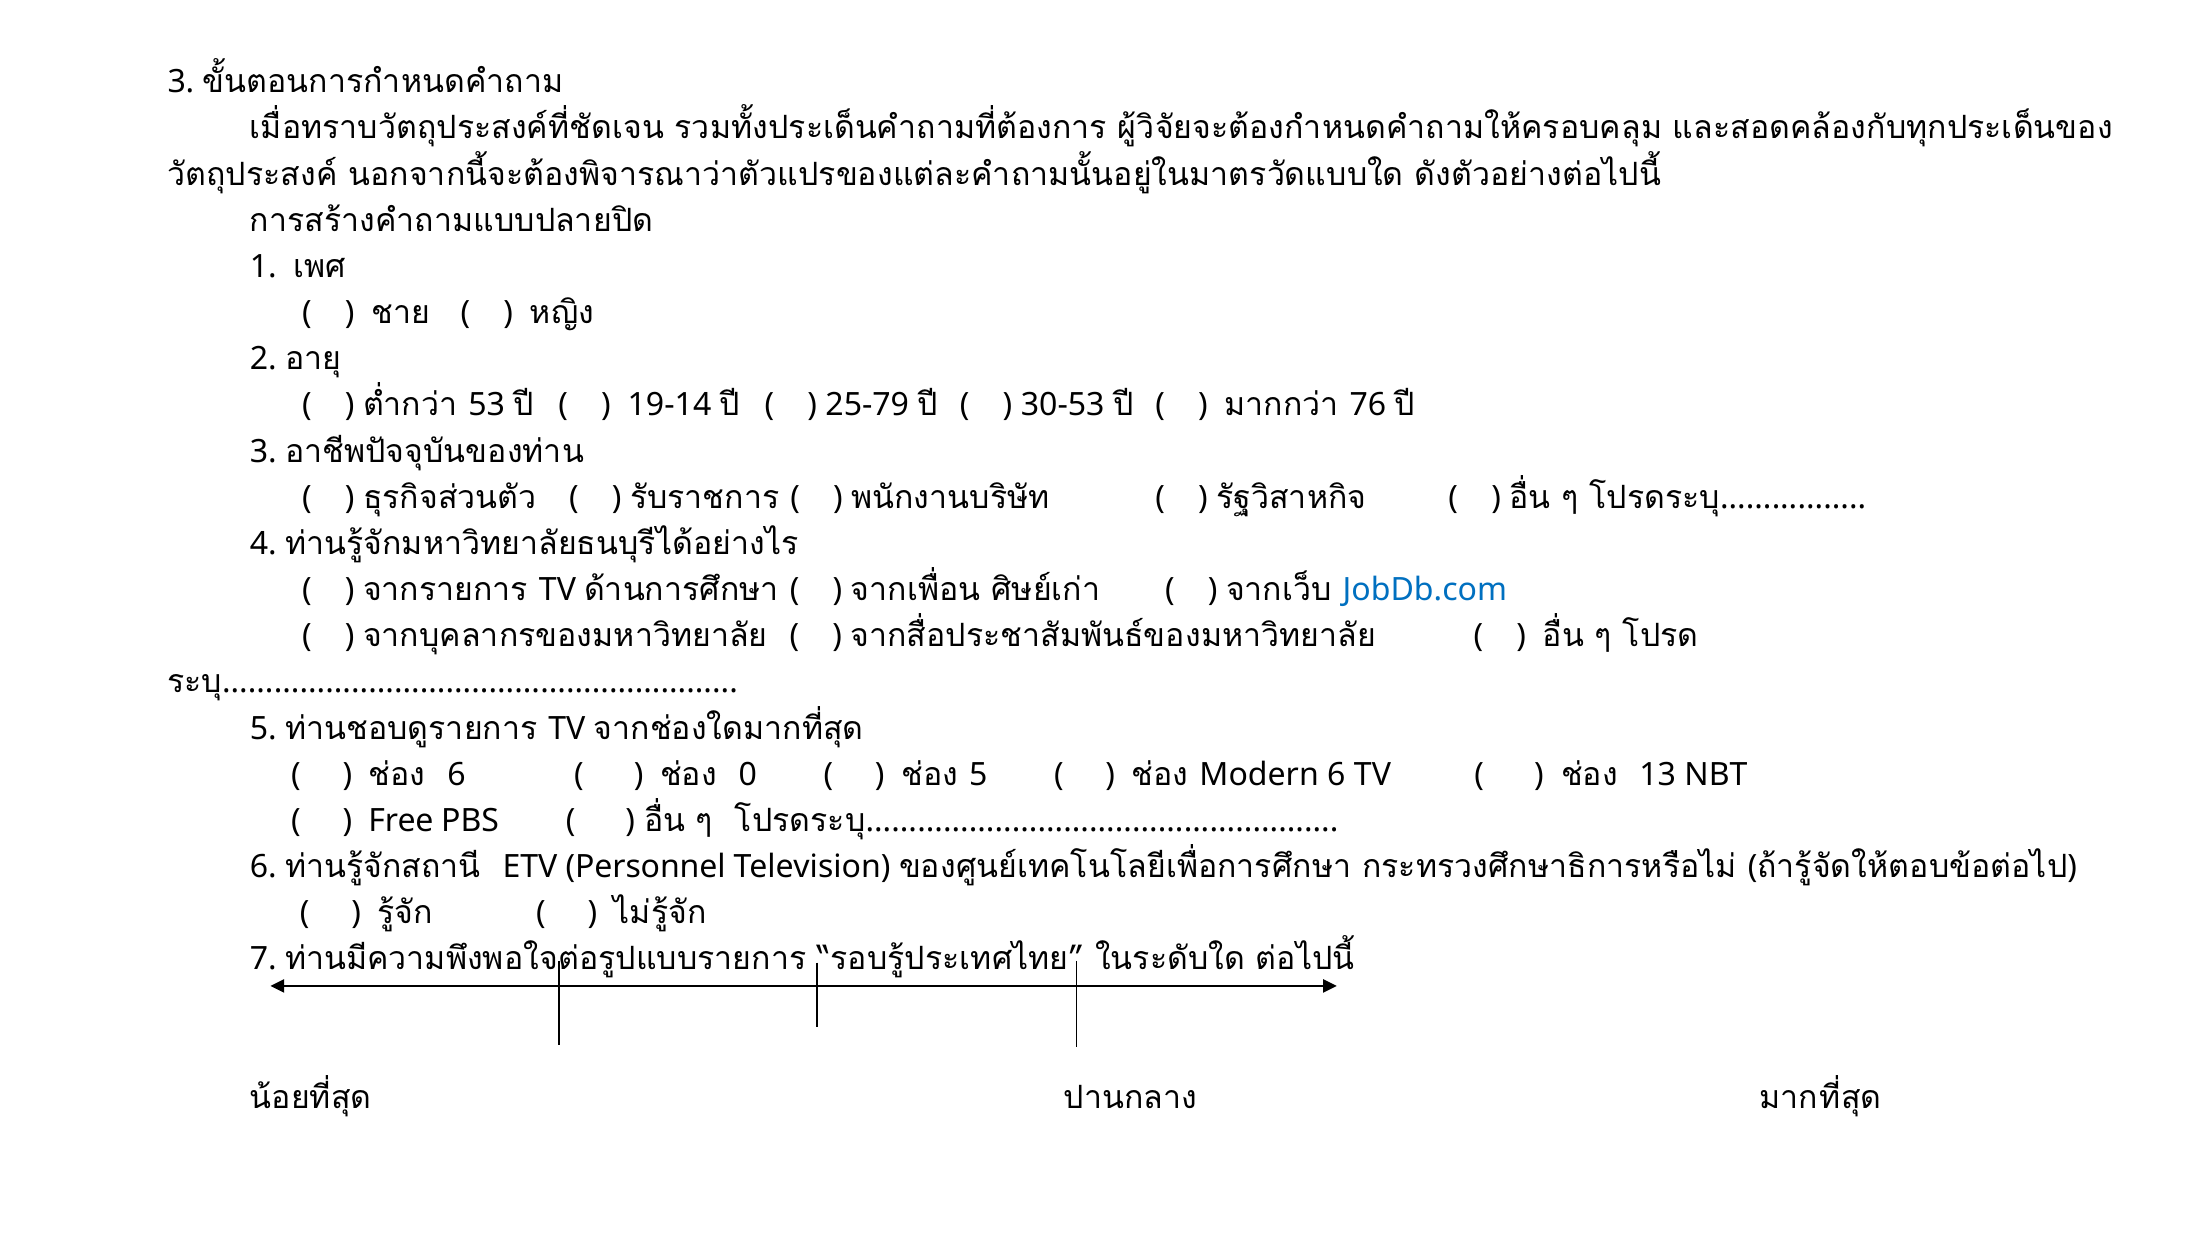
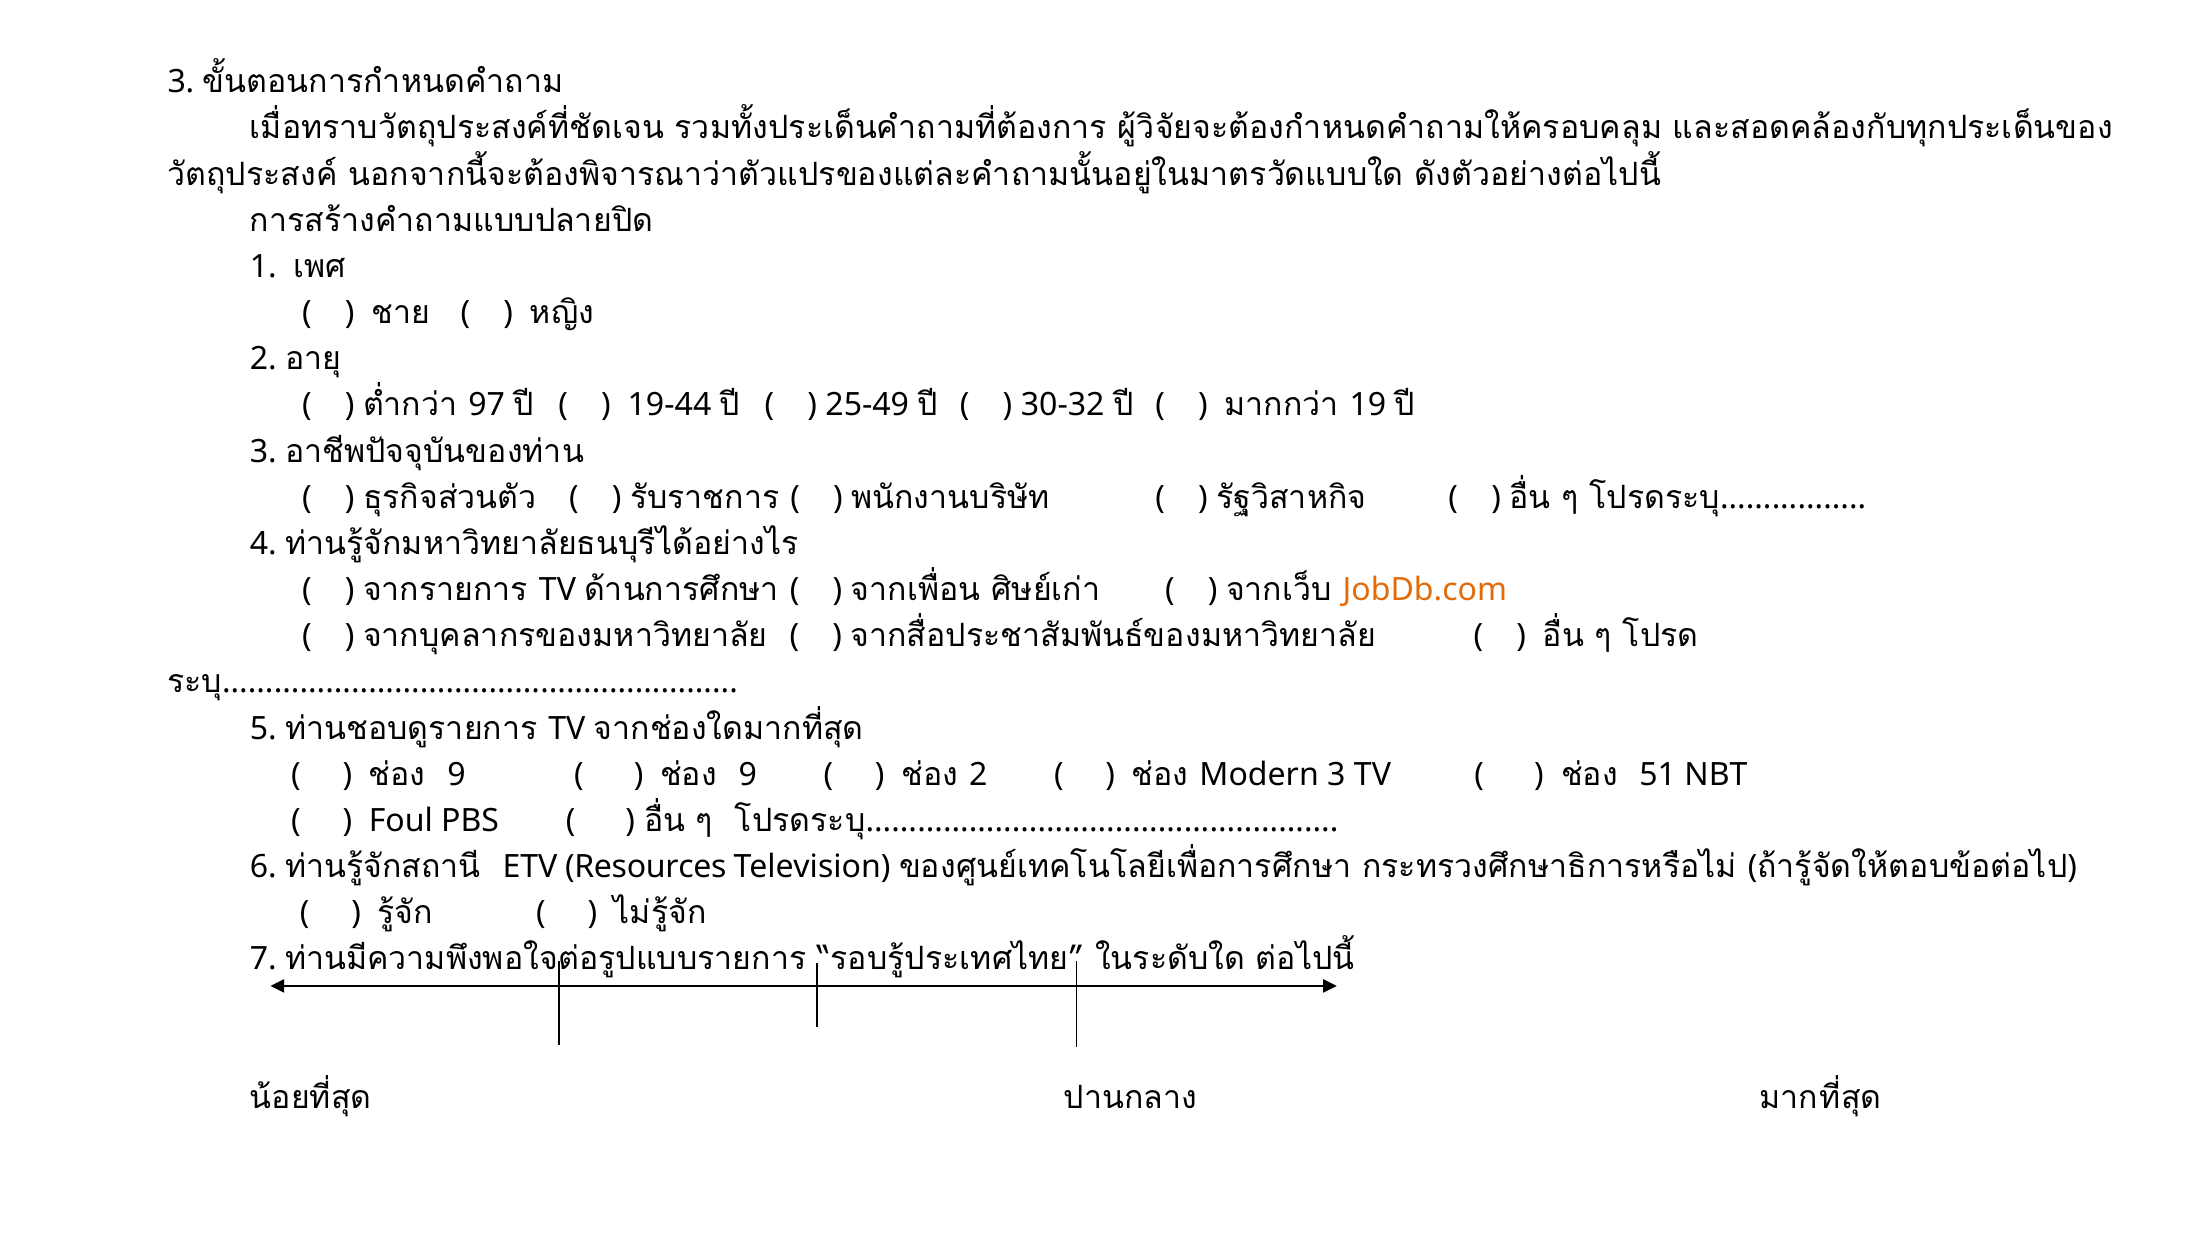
53: 53 -> 97 (487, 405)
19-14: 19-14 -> 19-44 (669, 405)
25-79: 25-79 -> 25-49 (867, 405)
30-53: 30-53 -> 30-32 (1063, 405)
76: 76 -> 19 (1368, 405)
JobDb.com colour: blue -> orange (1425, 590)
6: 6 -> 9 (456, 774)
0: 0 -> 9 (748, 774)
5: 5 -> 2 (978, 774)
Modern 6: 6 -> 3 (1336, 774)
13: 13 -> 51 (1658, 774)
Free: Free -> Foul (401, 820)
Personnel: Personnel -> Resources (646, 867)
